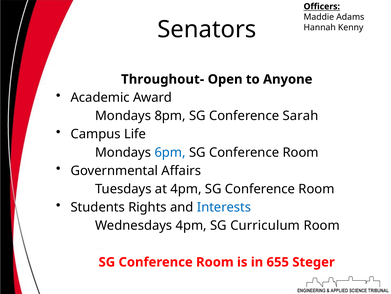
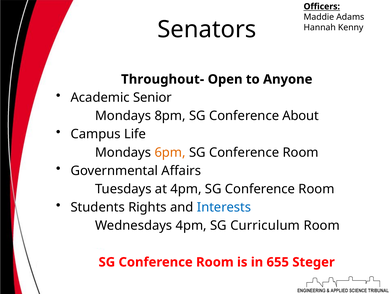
Award: Award -> Senior (152, 97)
Sarah: Sarah -> About (301, 116)
6pm colour: blue -> orange (170, 152)
